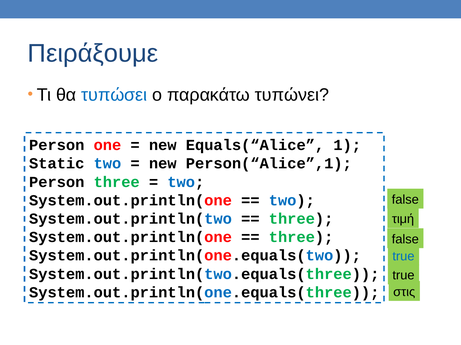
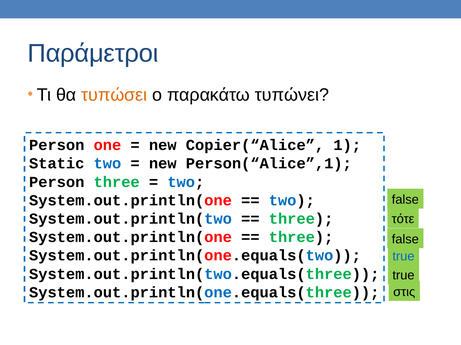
Πειράξουμε: Πειράξουμε -> Παράμετροι (93, 54)
τυπώσει colour: blue -> orange (114, 95)
Equals(“Alice: Equals(“Alice -> Copier(“Alice (255, 145)
τιμή: τιμή -> τότε (403, 219)
